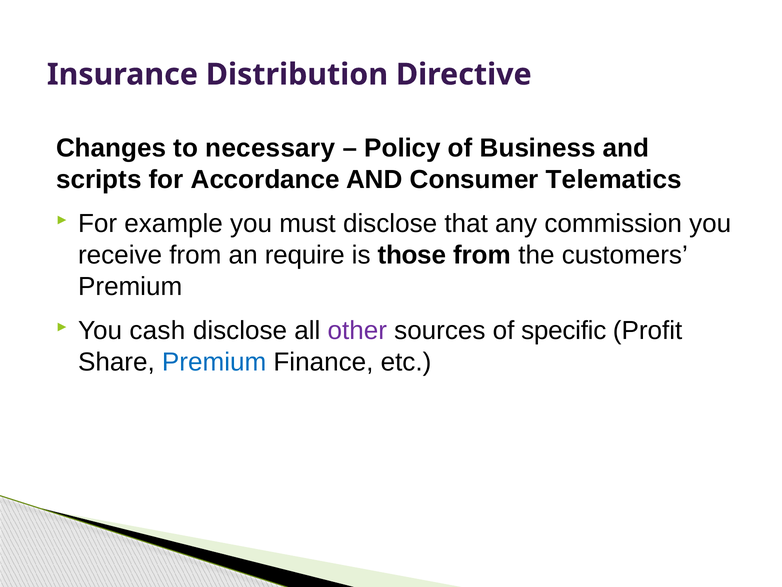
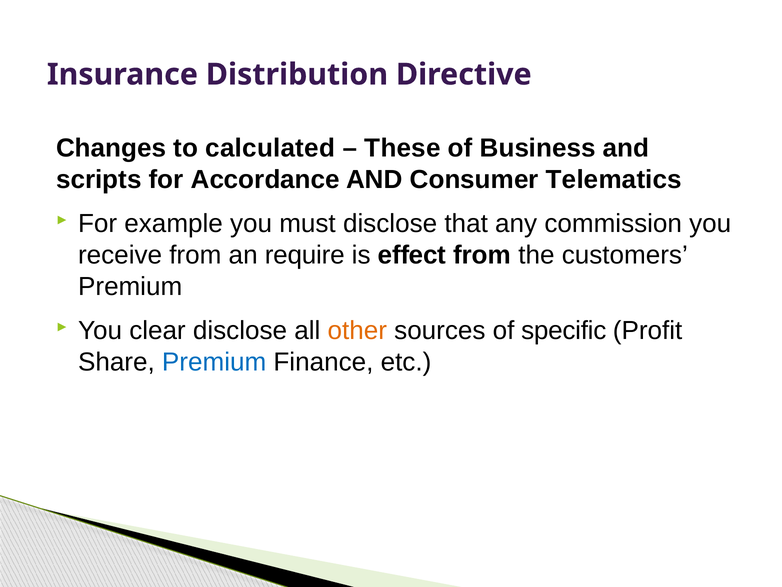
necessary: necessary -> calculated (270, 148)
Policy: Policy -> These (402, 148)
those: those -> effect (412, 255)
cash: cash -> clear (157, 331)
other colour: purple -> orange (357, 331)
